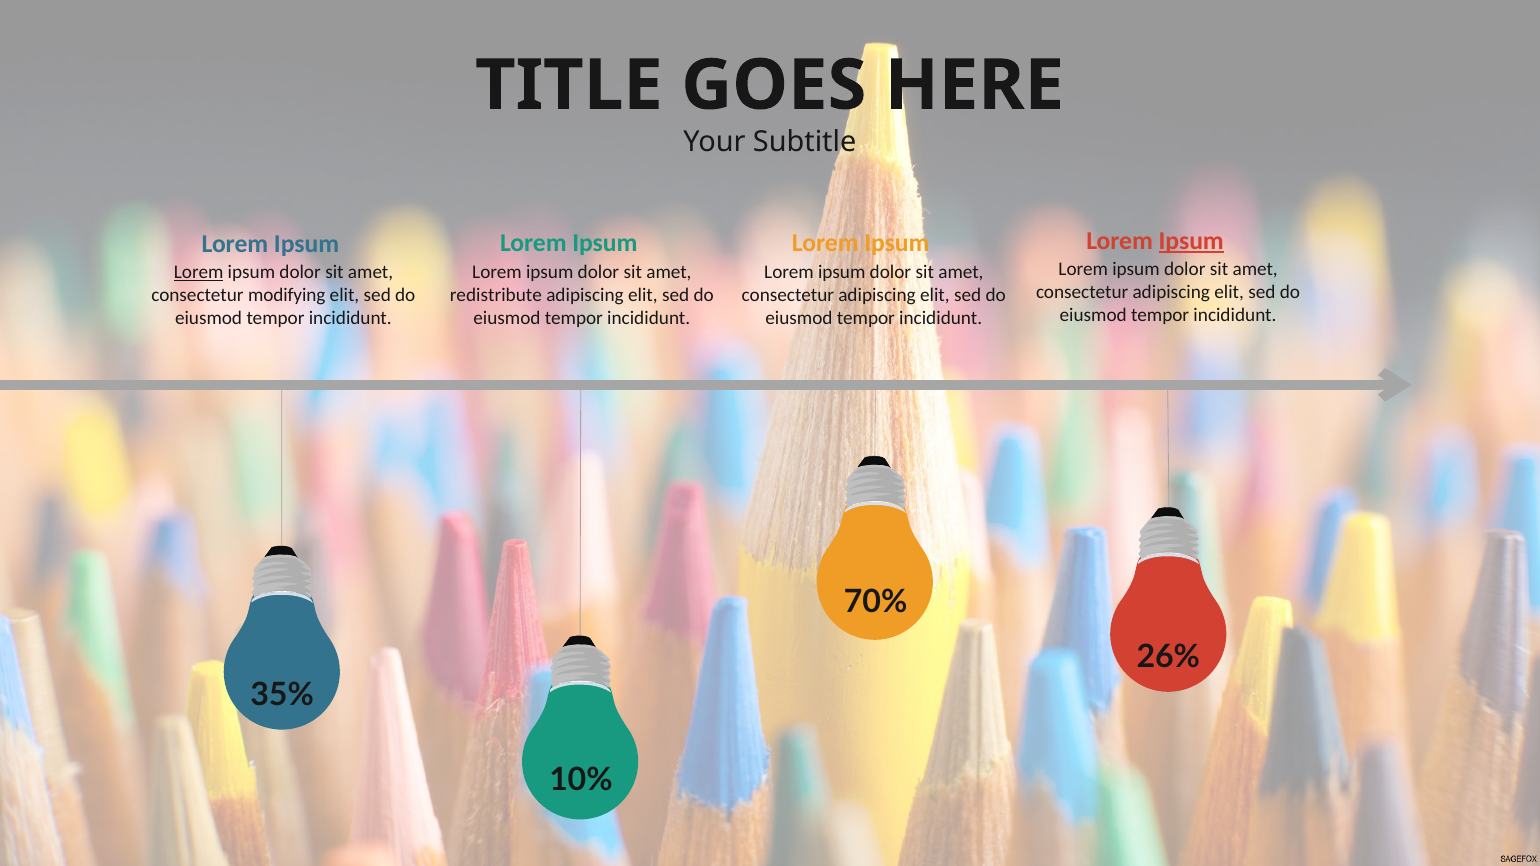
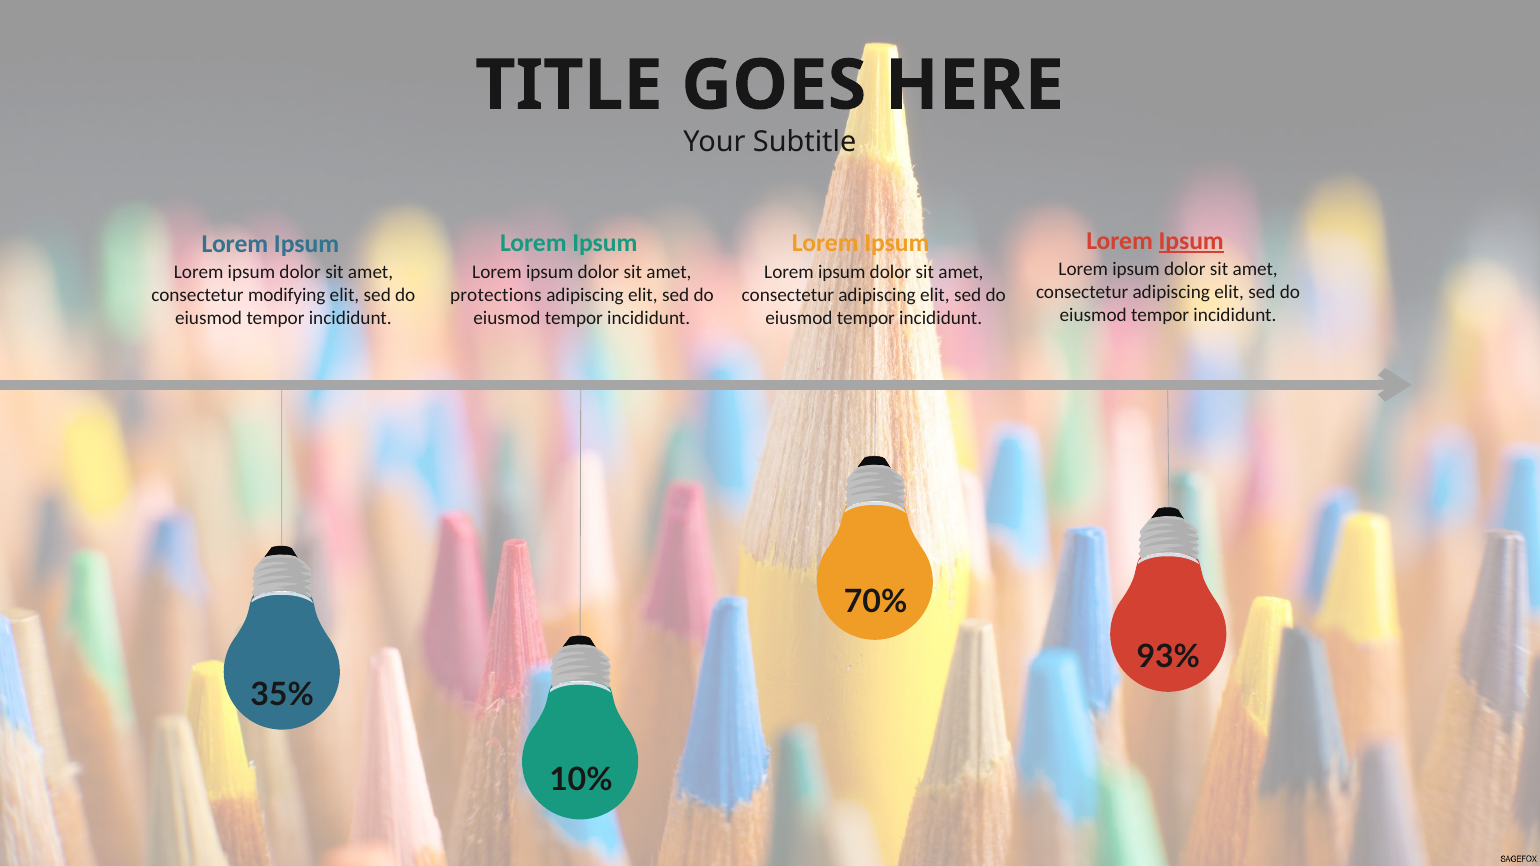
Lorem underline: present -> none (199, 272)
redistribute: redistribute -> protections (496, 295)
26%: 26% -> 93% (1168, 657)
